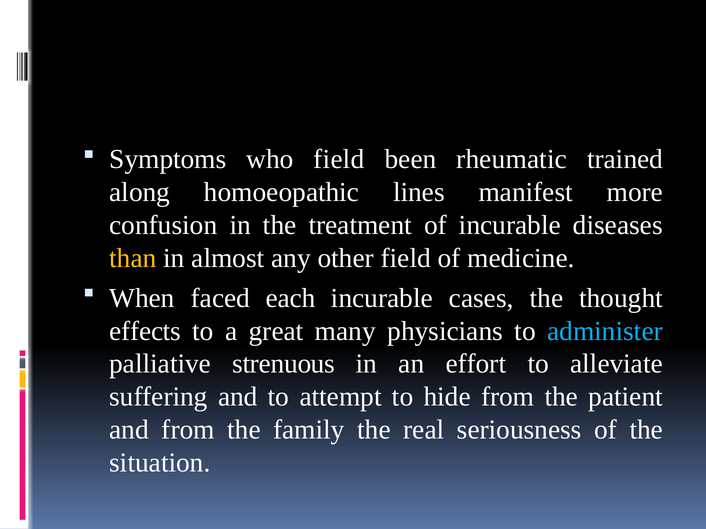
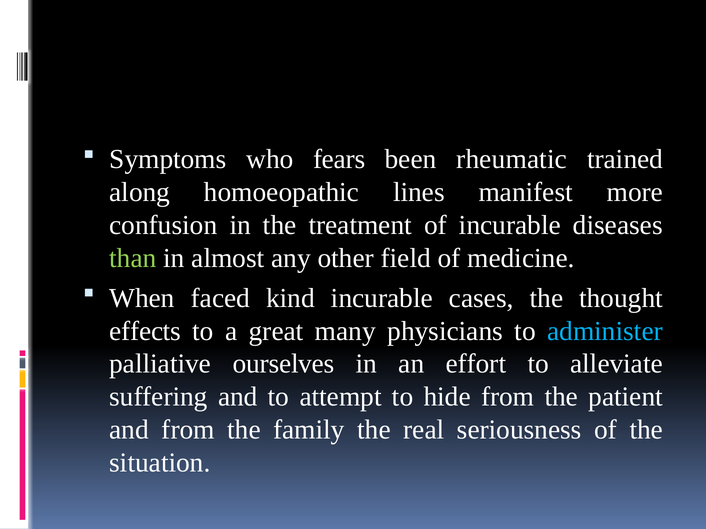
who field: field -> fears (339, 160)
than colour: yellow -> light green (133, 258)
each: each -> kind (291, 298)
strenuous: strenuous -> ourselves (284, 364)
